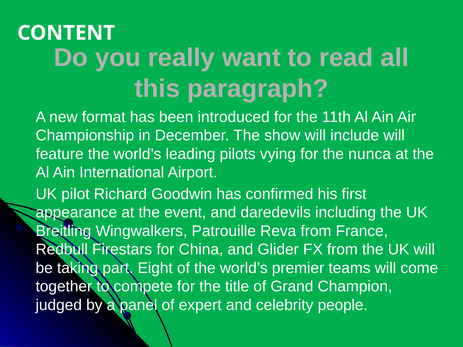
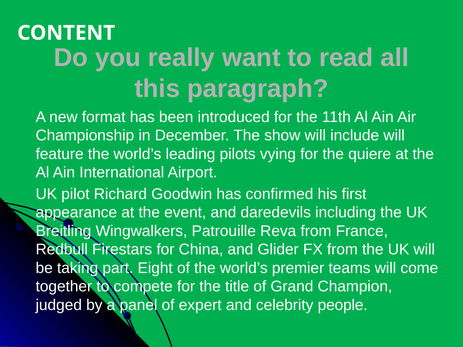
nunca: nunca -> quiere (370, 154)
